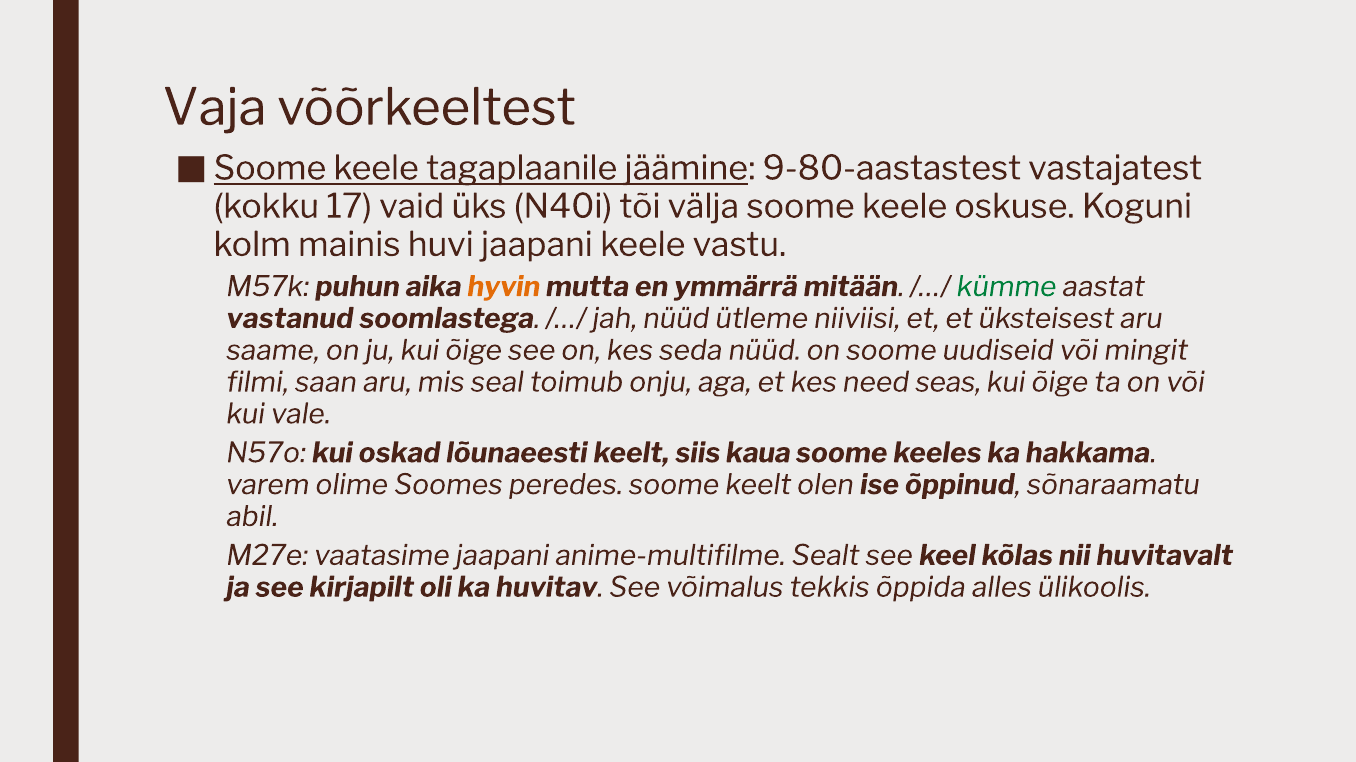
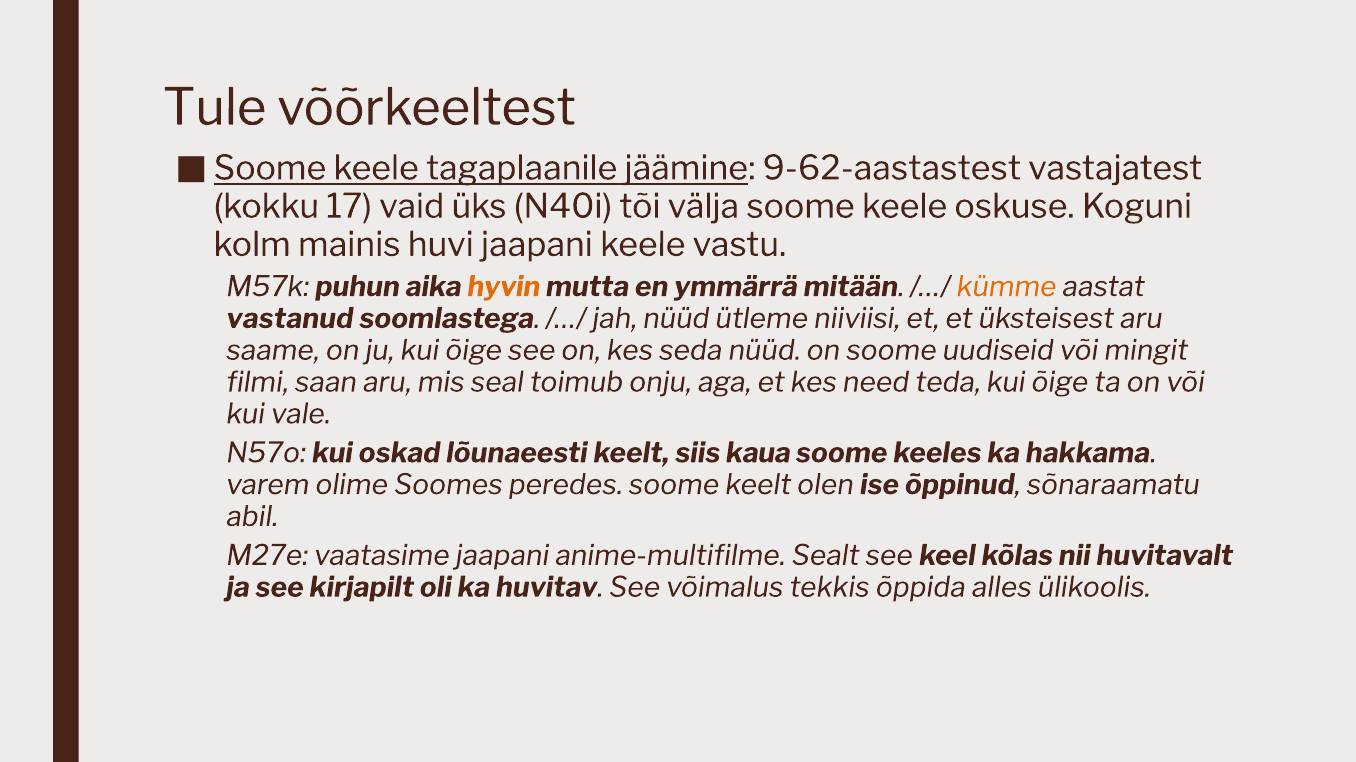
Vaja: Vaja -> Tule (215, 108)
9-80-aastastest: 9-80-aastastest -> 9-62-aastastest (892, 168)
kümme colour: green -> orange (1007, 287)
seas: seas -> teda (948, 383)
